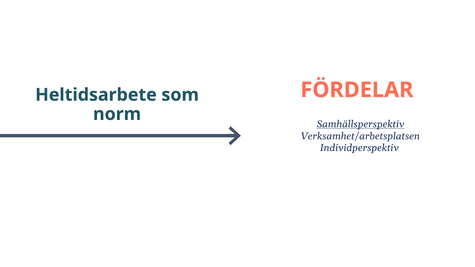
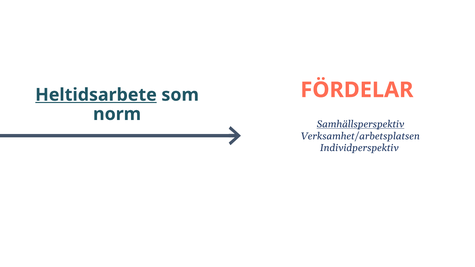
Heltidsarbete underline: none -> present (96, 95)
